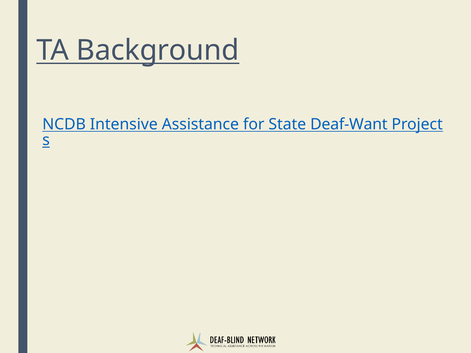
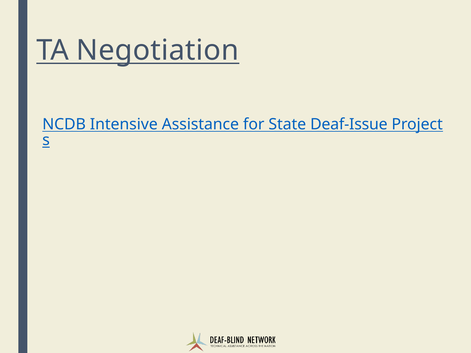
Background: Background -> Negotiation (158, 50)
Deaf-Want: Deaf-Want -> Deaf-Issue (349, 124)
